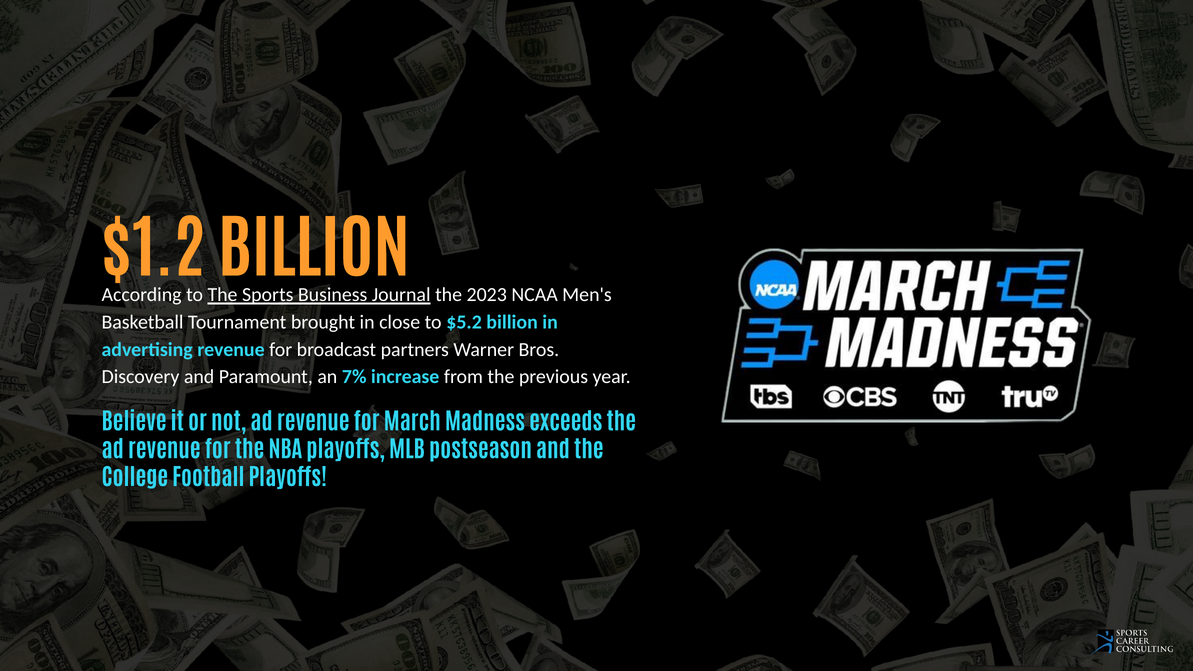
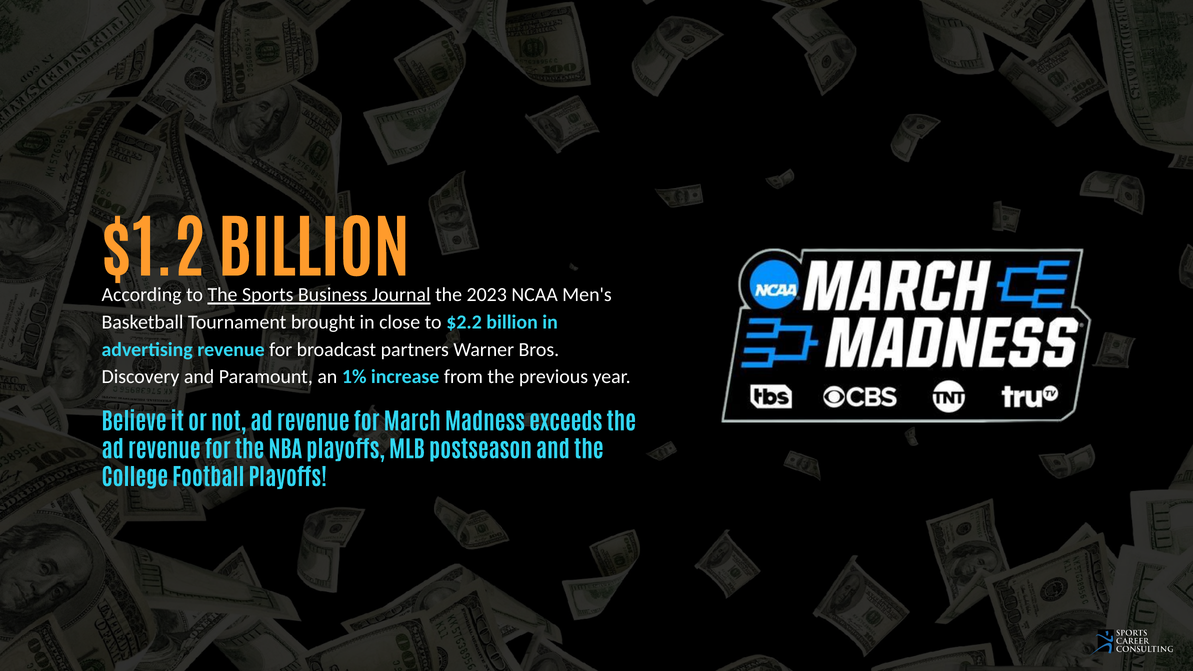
$5.2: $5.2 -> $2.2 (464, 322)
7%: 7% -> 1% (354, 377)
